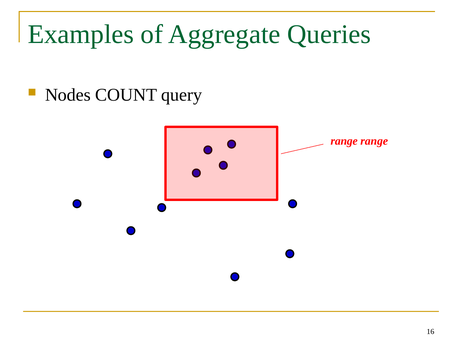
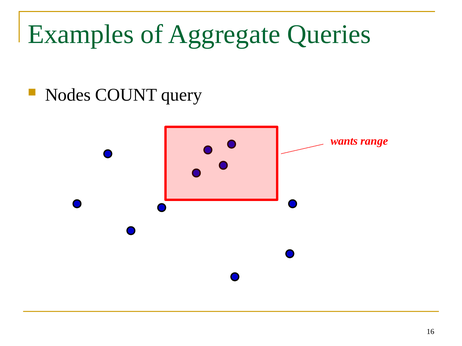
range: range -> wants (344, 141)
